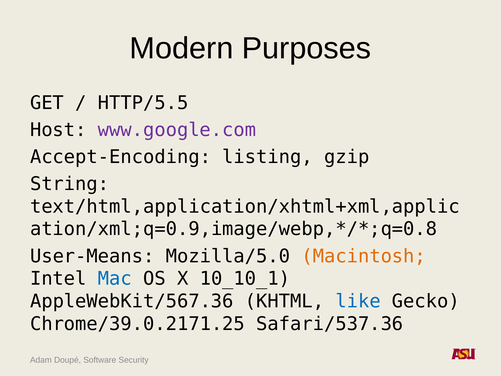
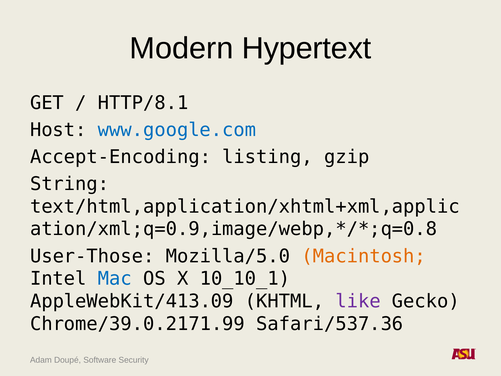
Purposes: Purposes -> Hypertext (307, 48)
HTTP/5.5: HTTP/5.5 -> HTTP/8.1 (143, 103)
www.google.com colour: purple -> blue (177, 130)
User-Means: User-Means -> User-Those (92, 256)
AppleWebKit/567.36: AppleWebKit/567.36 -> AppleWebKit/413.09 (132, 301)
like colour: blue -> purple (358, 301)
Chrome/39.0.2171.25: Chrome/39.0.2171.25 -> Chrome/39.0.2171.99 (138, 324)
